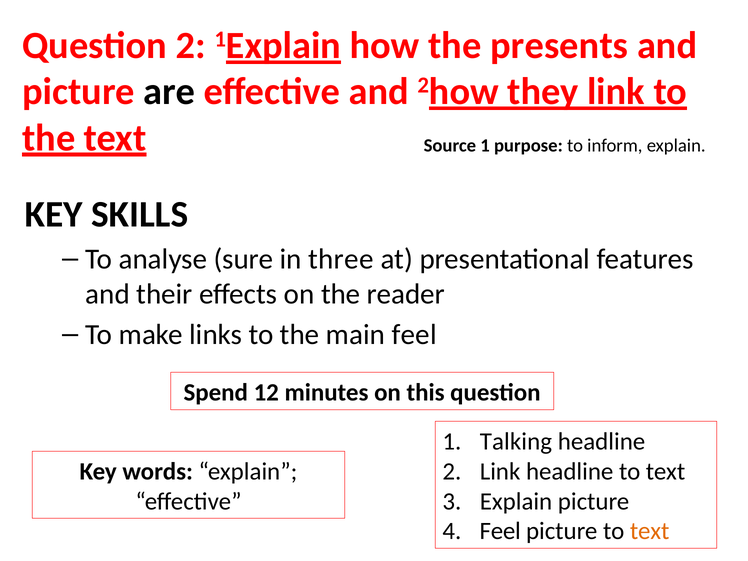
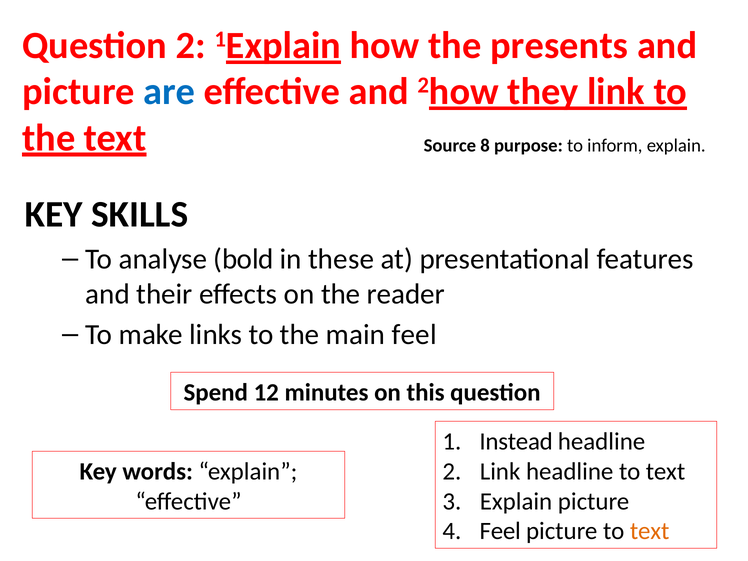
are colour: black -> blue (169, 92)
Source 1: 1 -> 8 (485, 146)
sure: sure -> bold (244, 259)
three: three -> these (341, 259)
Talking: Talking -> Instead (516, 441)
